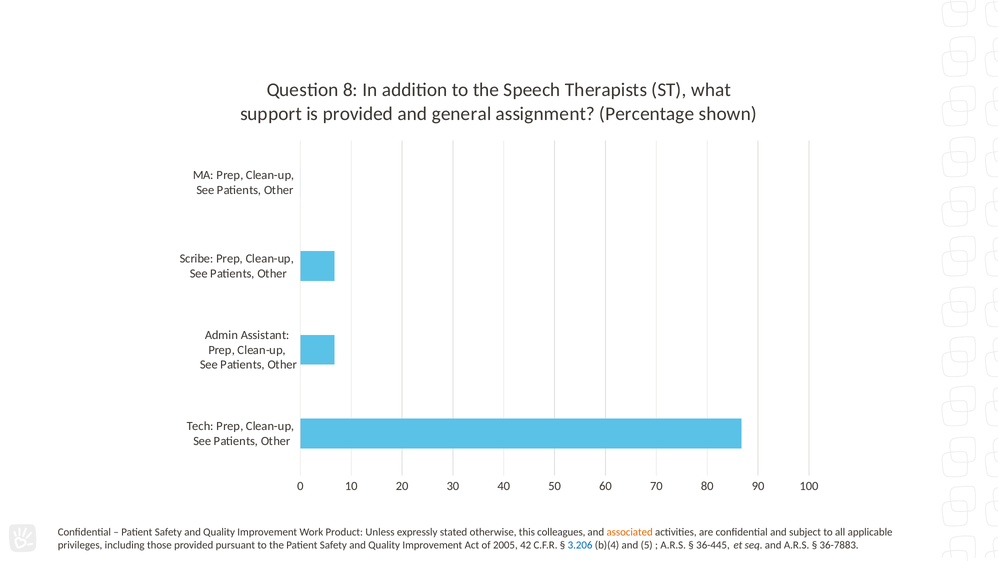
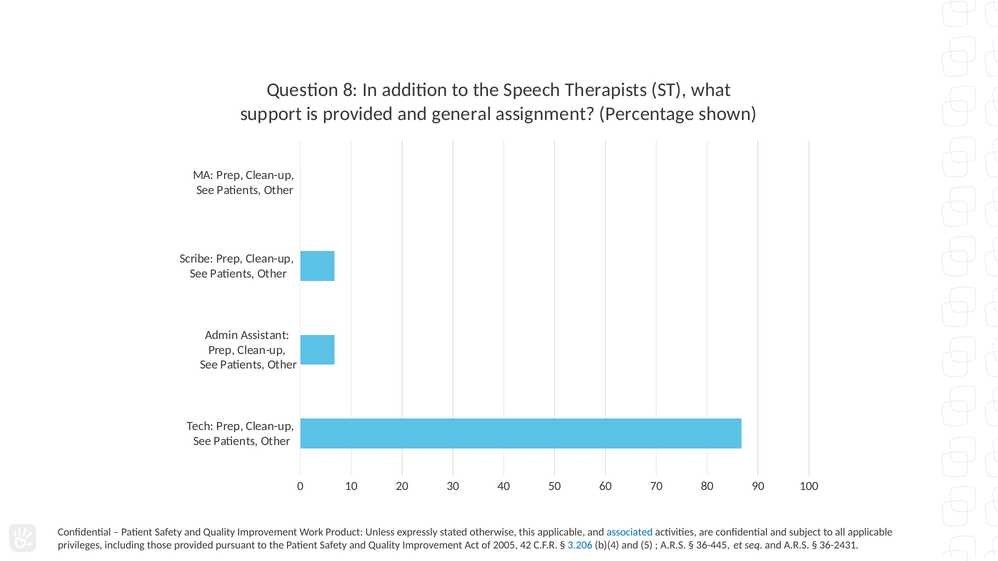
this colleagues: colleagues -> applicable (561, 532)
associated colour: orange -> blue (630, 532)
36-7883: 36-7883 -> 36-2431 (839, 545)
